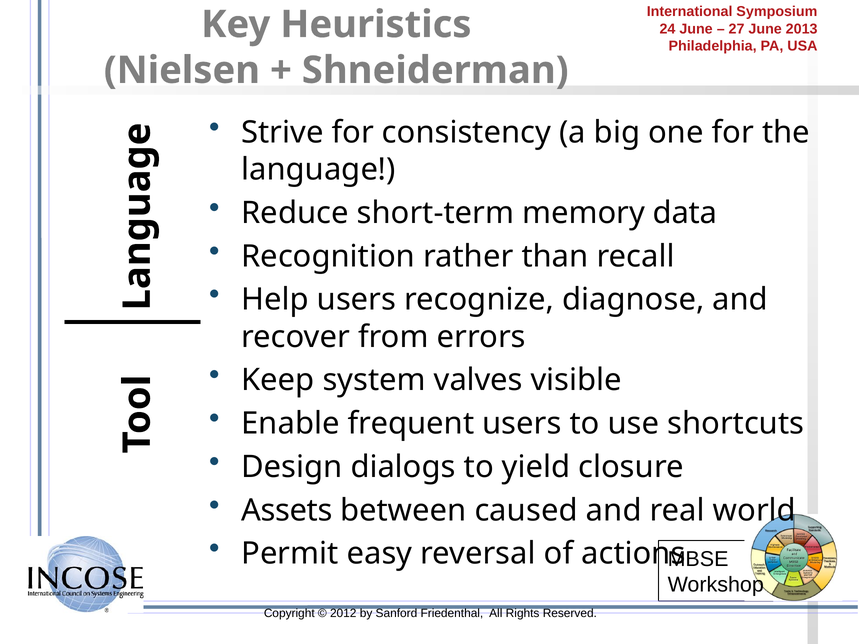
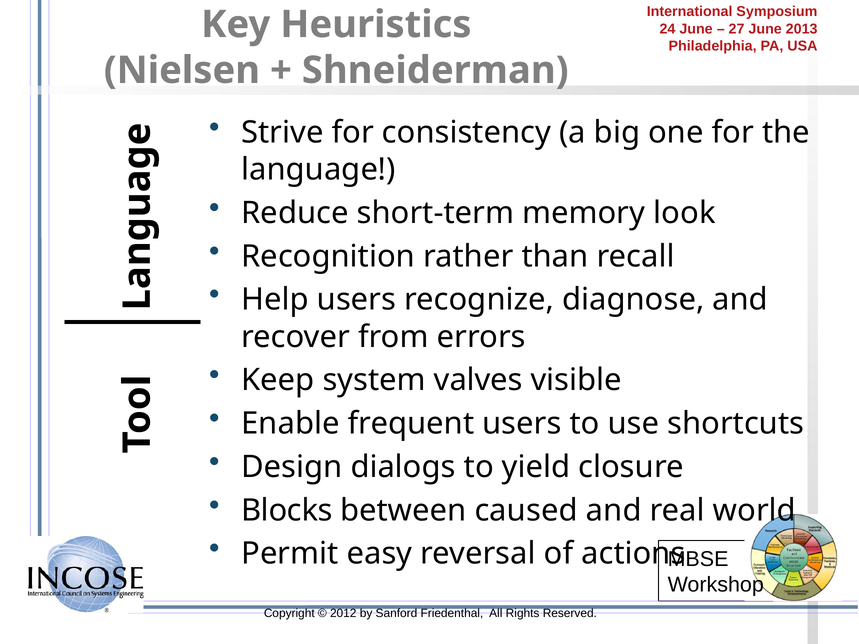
data: data -> look (685, 213)
Assets: Assets -> Blocks (287, 511)
